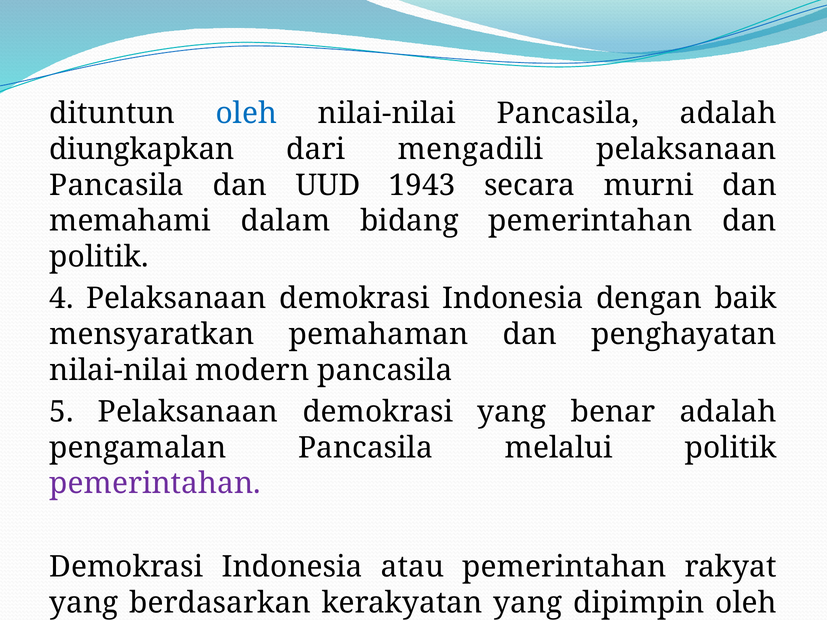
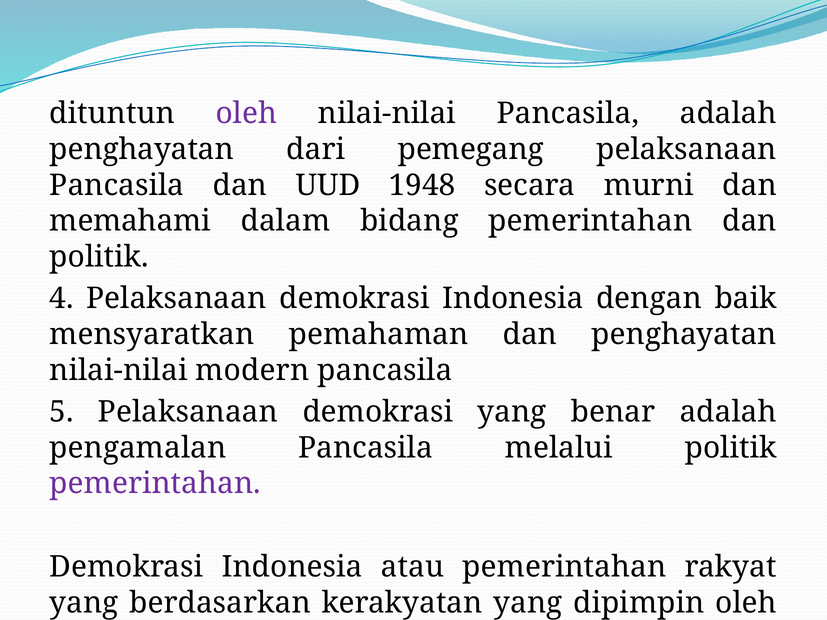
oleh colour: blue -> purple (246, 114)
diungkapkan: diungkapkan -> penghayatan (142, 149)
mengadili: mengadili -> pemegang (471, 149)
1943: 1943 -> 1948 (422, 185)
